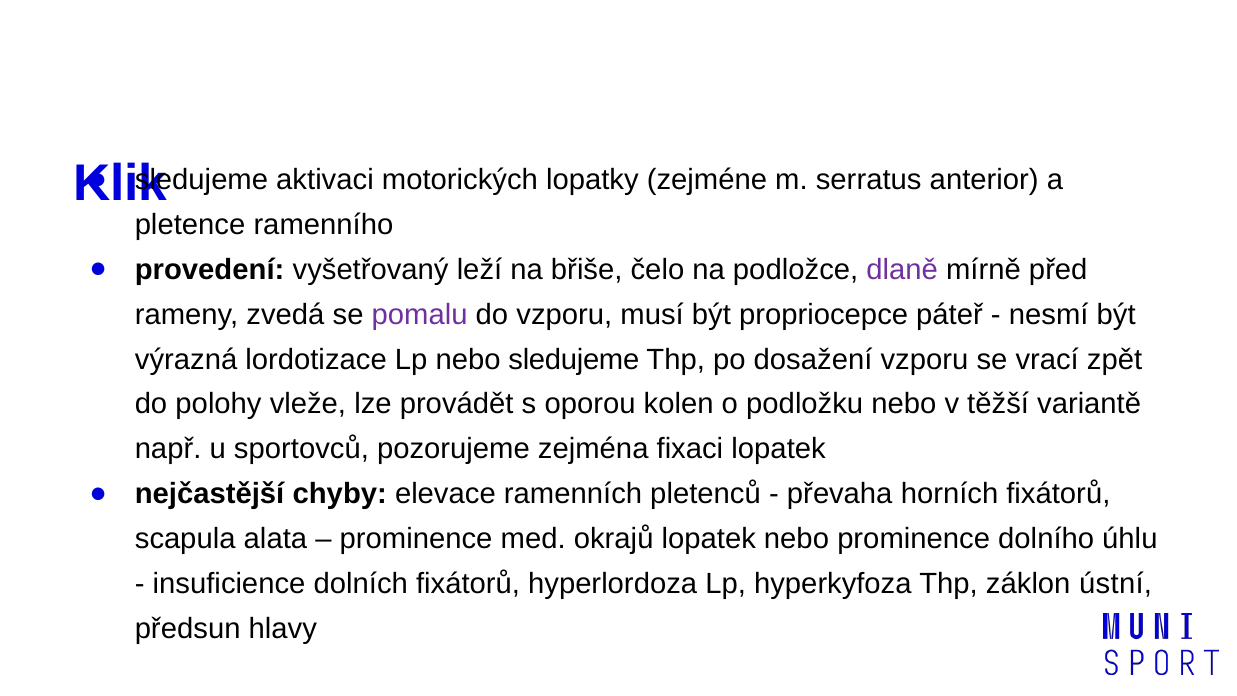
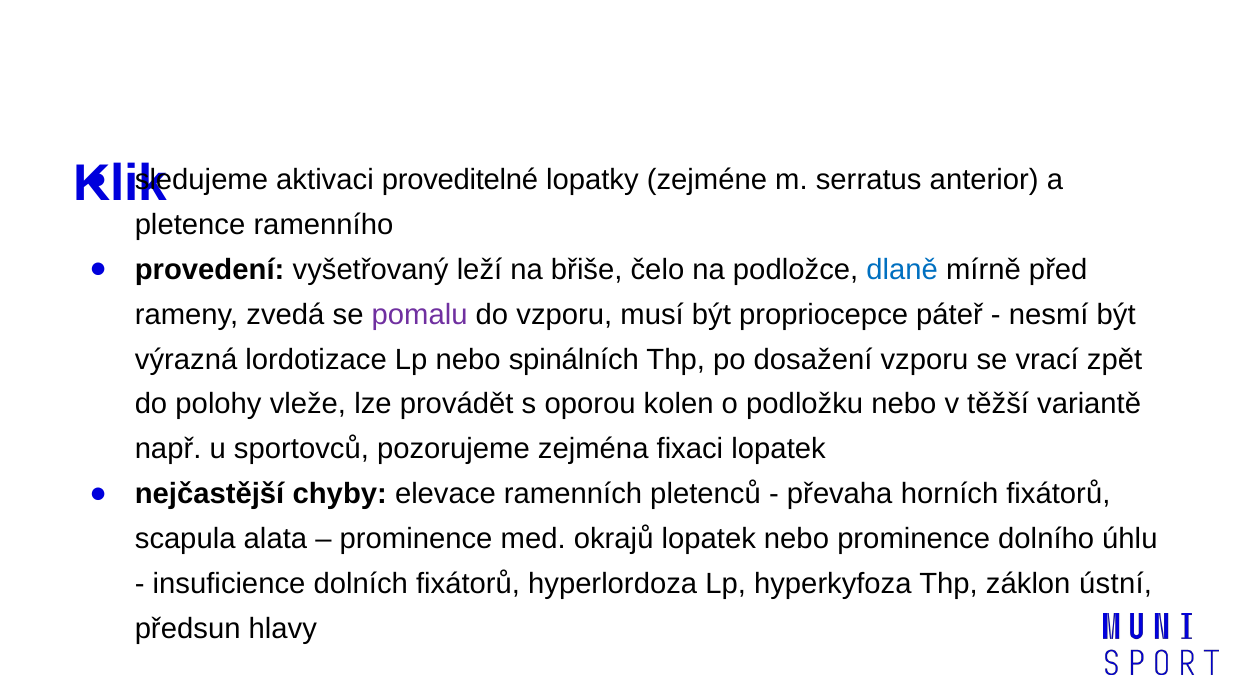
motorických: motorických -> proveditelné (460, 180)
dlaně colour: purple -> blue (902, 270)
nebo sledujeme: sledujeme -> spinálních (574, 359)
